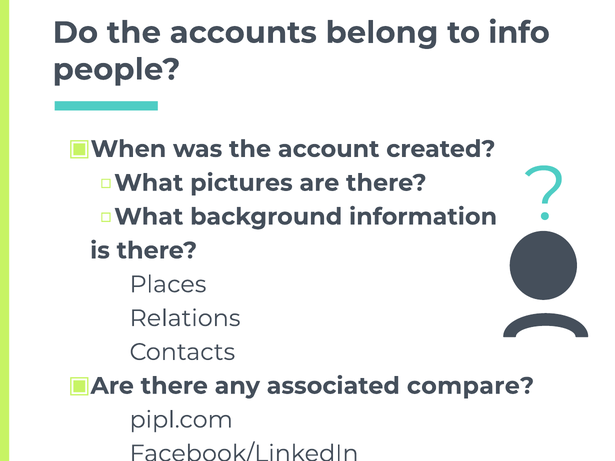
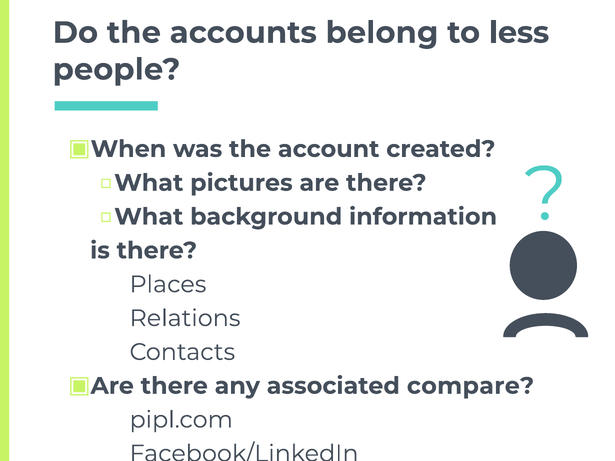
info: info -> less (519, 33)
